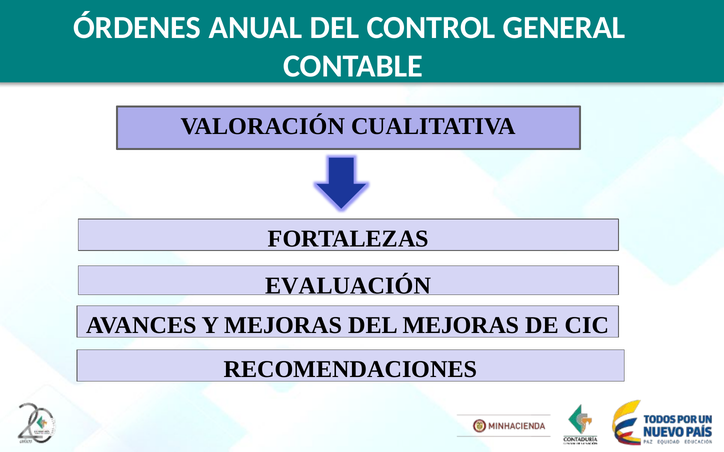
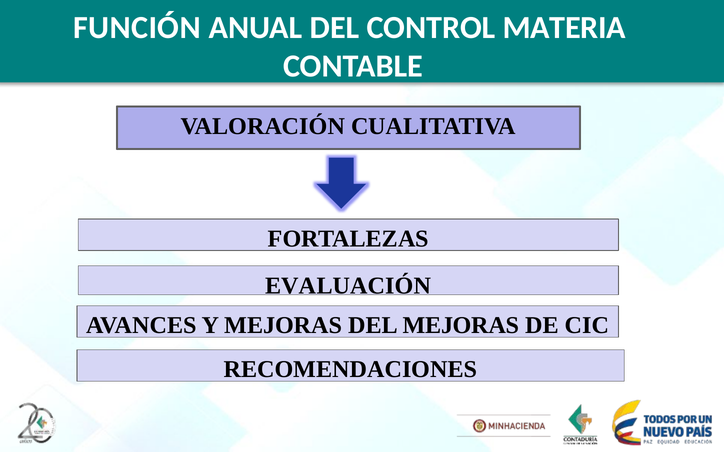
ÓRDENES: ÓRDENES -> FUNCIÓN (137, 28)
GENERAL: GENERAL -> MATERIA (564, 28)
